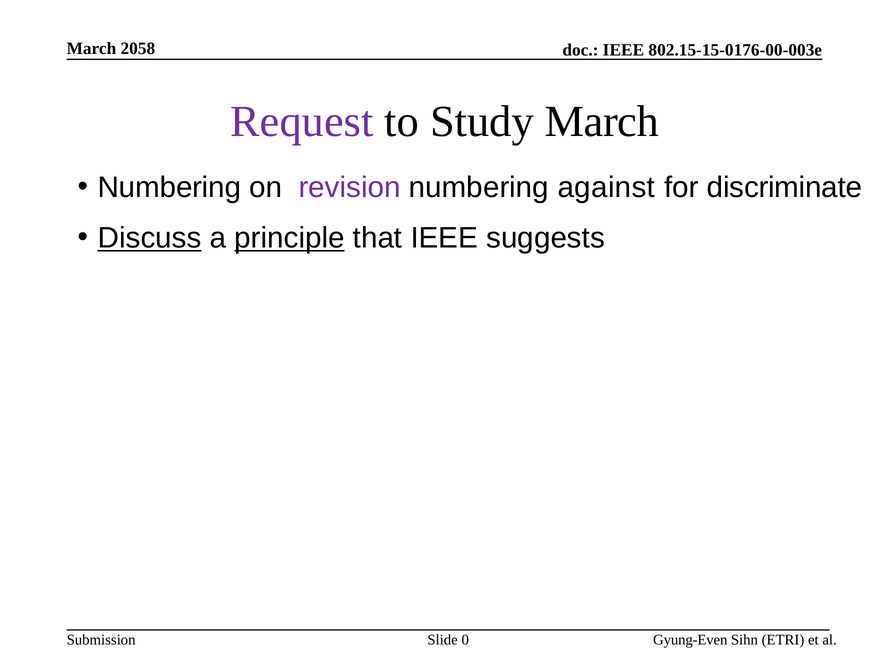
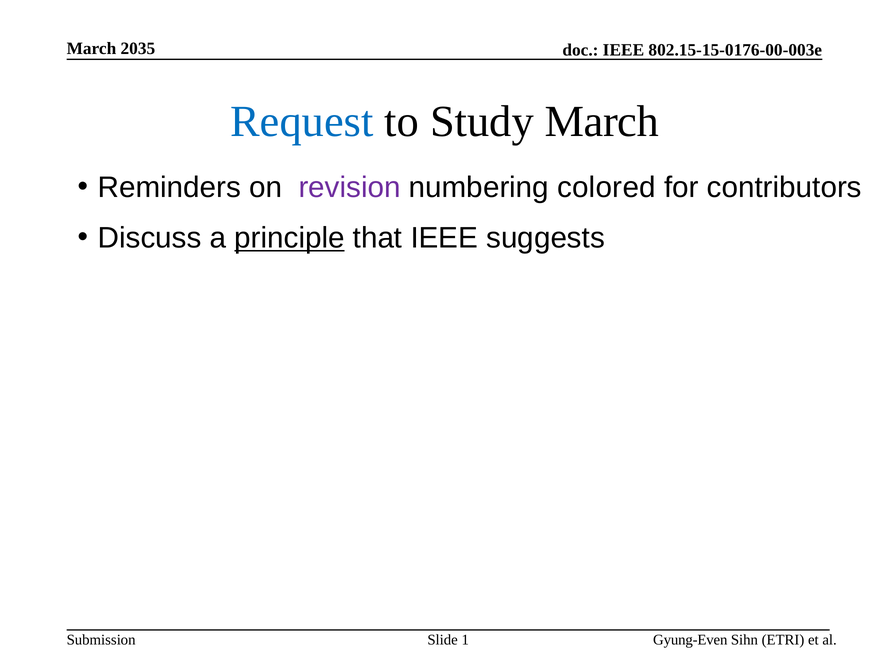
2058: 2058 -> 2035 (138, 49)
Request colour: purple -> blue (302, 122)
Numbering: Numbering -> Reminders (169, 187)
against: against -> colored (606, 187)
discriminate: discriminate -> contributors (784, 187)
Discuss underline: present -> none (150, 238)
0: 0 -> 1 (465, 639)
